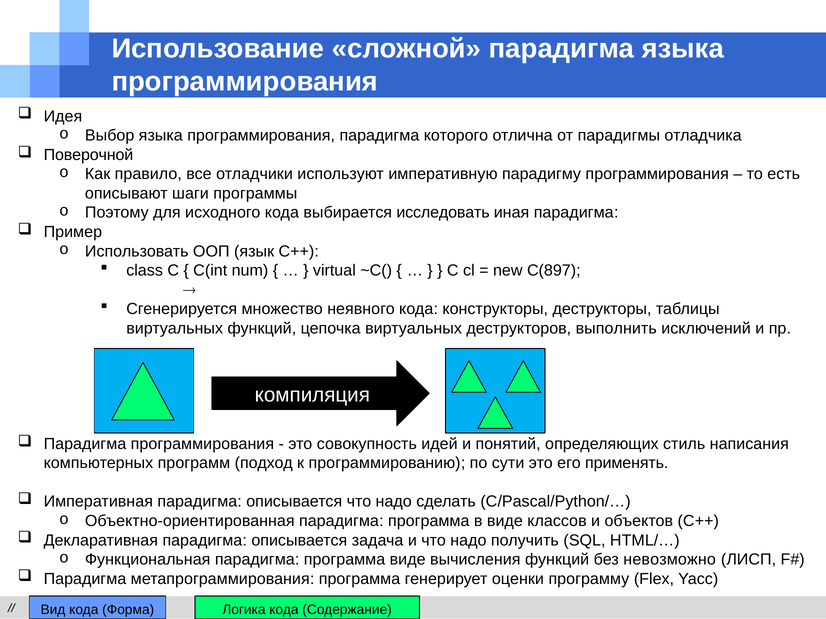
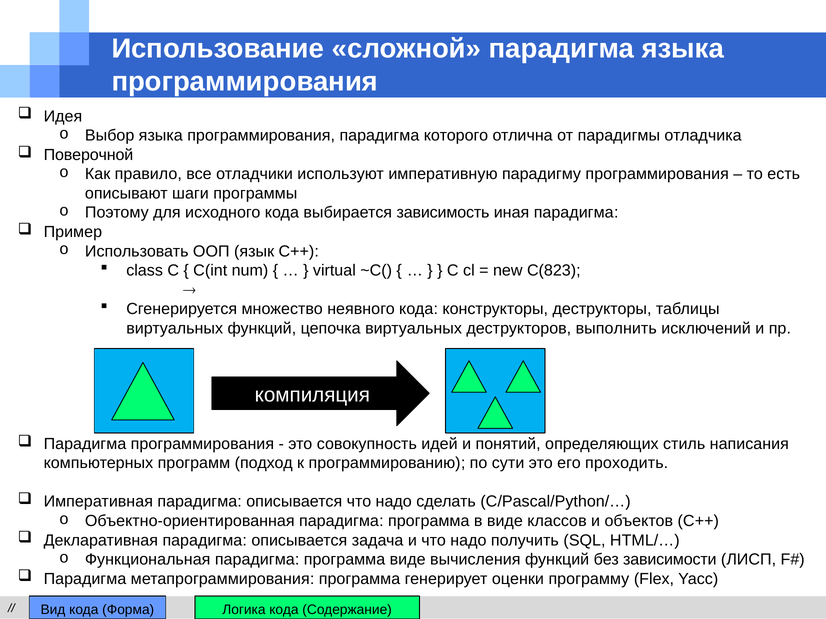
исследовать: исследовать -> зависимость (443, 213)
C(897: C(897 -> C(823 (554, 271)
применять: применять -> проходить (627, 464)
невозможно: невозможно -> зависимости (670, 560)
